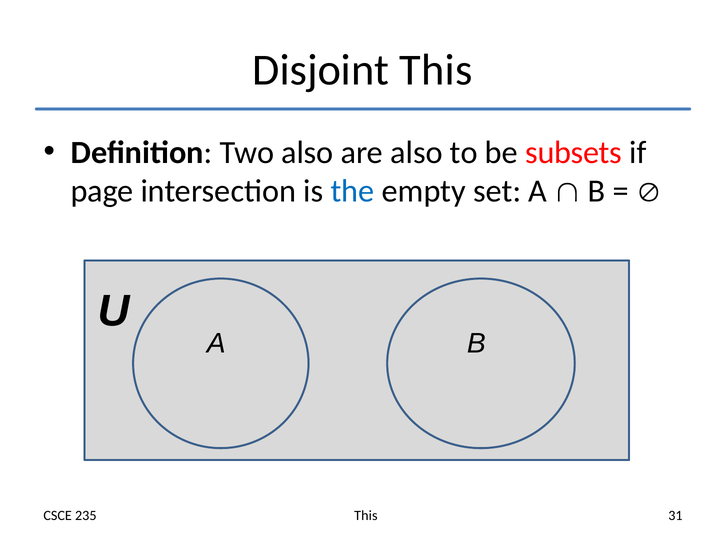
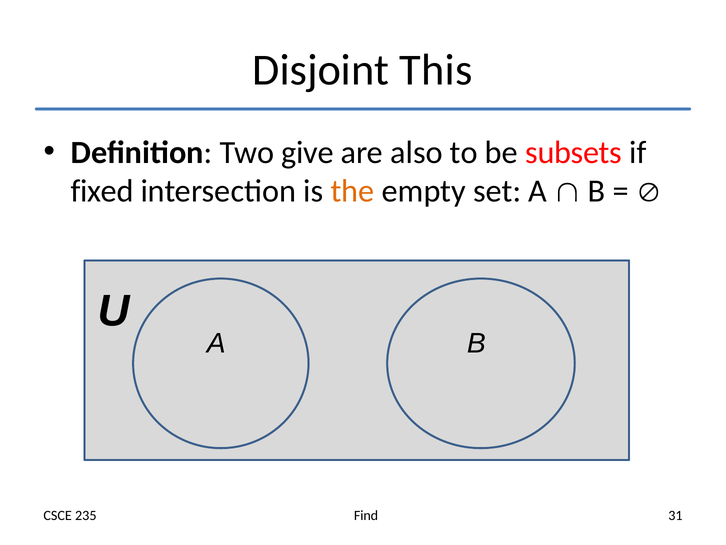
Two also: also -> give (307, 152)
page: page -> fixed (102, 191)
the colour: blue -> orange (353, 191)
This: This -> Find (366, 515)
